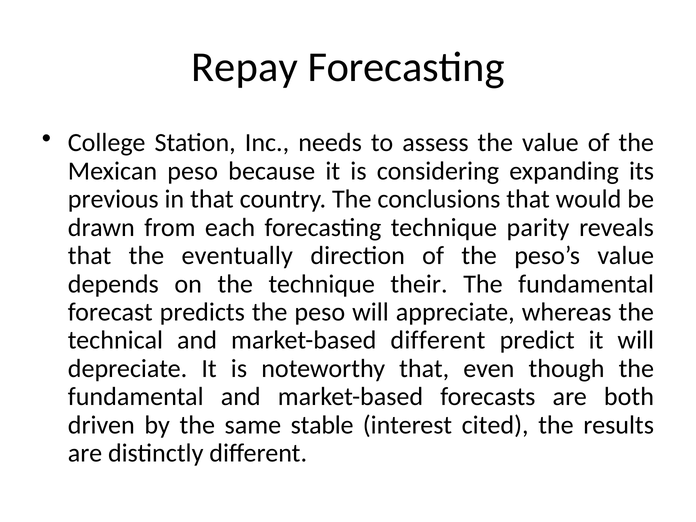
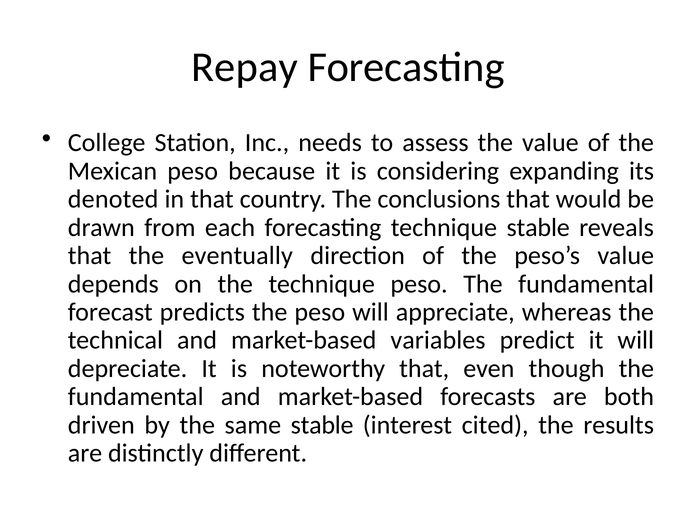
previous: previous -> denoted (113, 199)
technique parity: parity -> stable (538, 227)
technique their: their -> peso (419, 284)
market-based different: different -> variables (438, 340)
